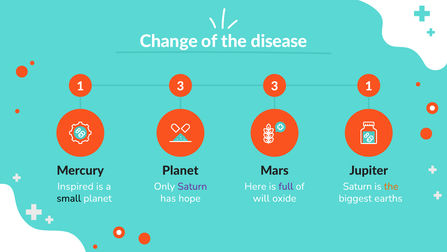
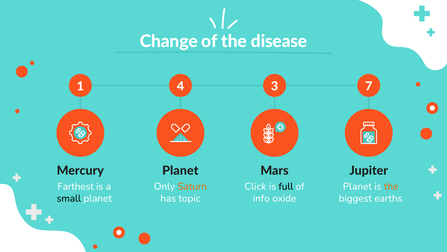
1 3: 3 -> 4 (180, 86)
3 1: 1 -> 7 (369, 86)
Inspired: Inspired -> Farthest (76, 186)
Saturn colour: purple -> orange (192, 186)
Here: Here -> Click (255, 186)
full colour: purple -> black (286, 186)
Saturn: Saturn -> Planet (357, 186)
hope: hope -> topic (189, 198)
will: will -> info (261, 198)
